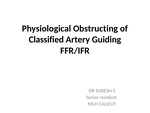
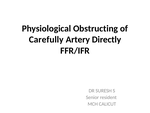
Classified: Classified -> Carefully (46, 39)
Guiding: Guiding -> Directly (107, 39)
